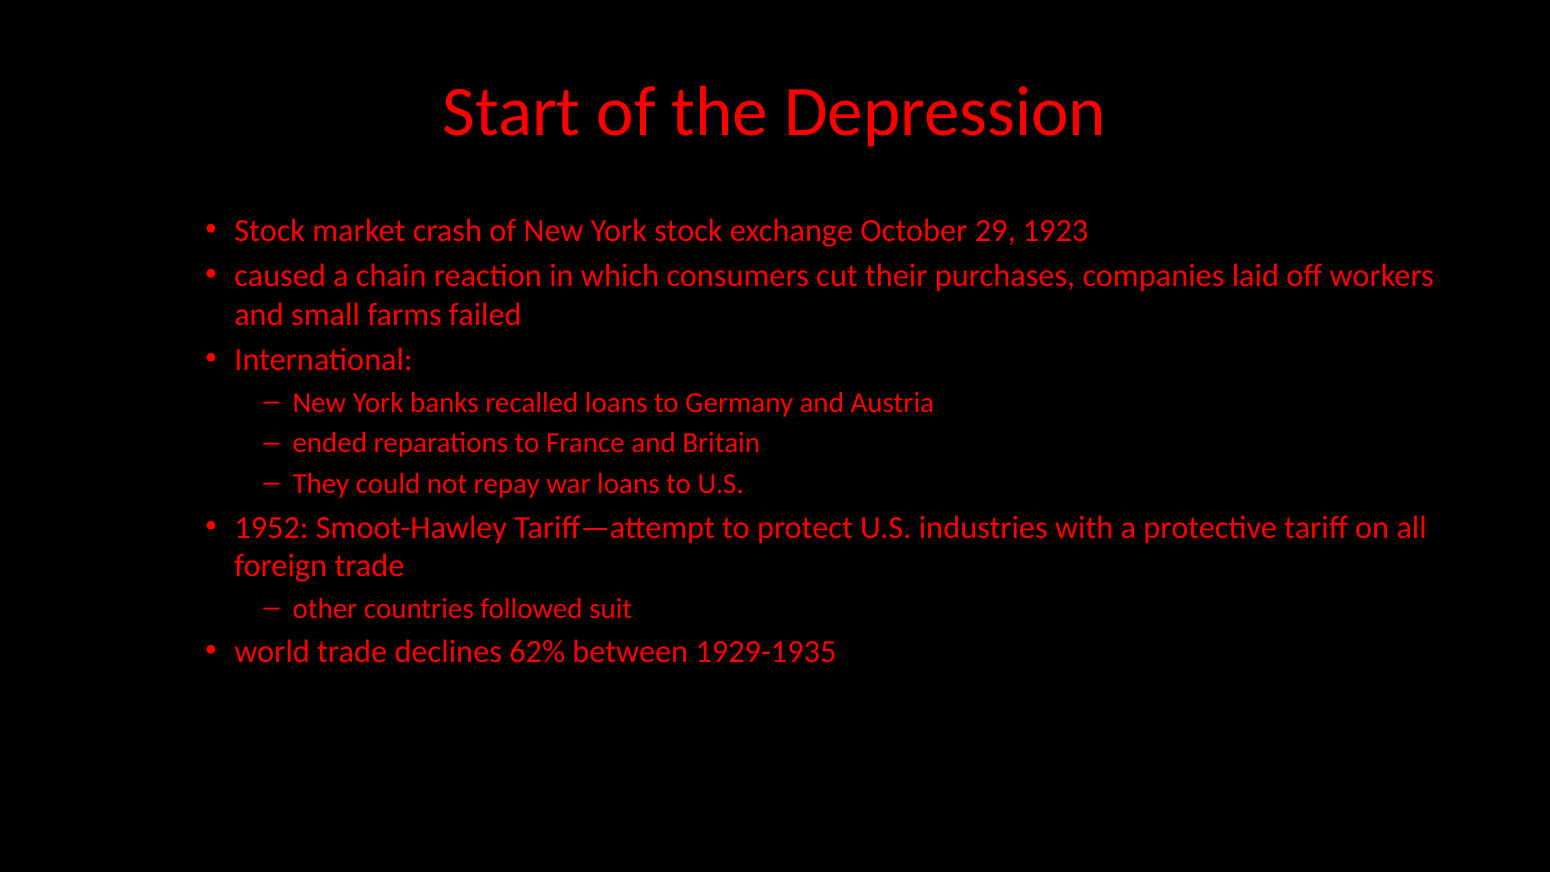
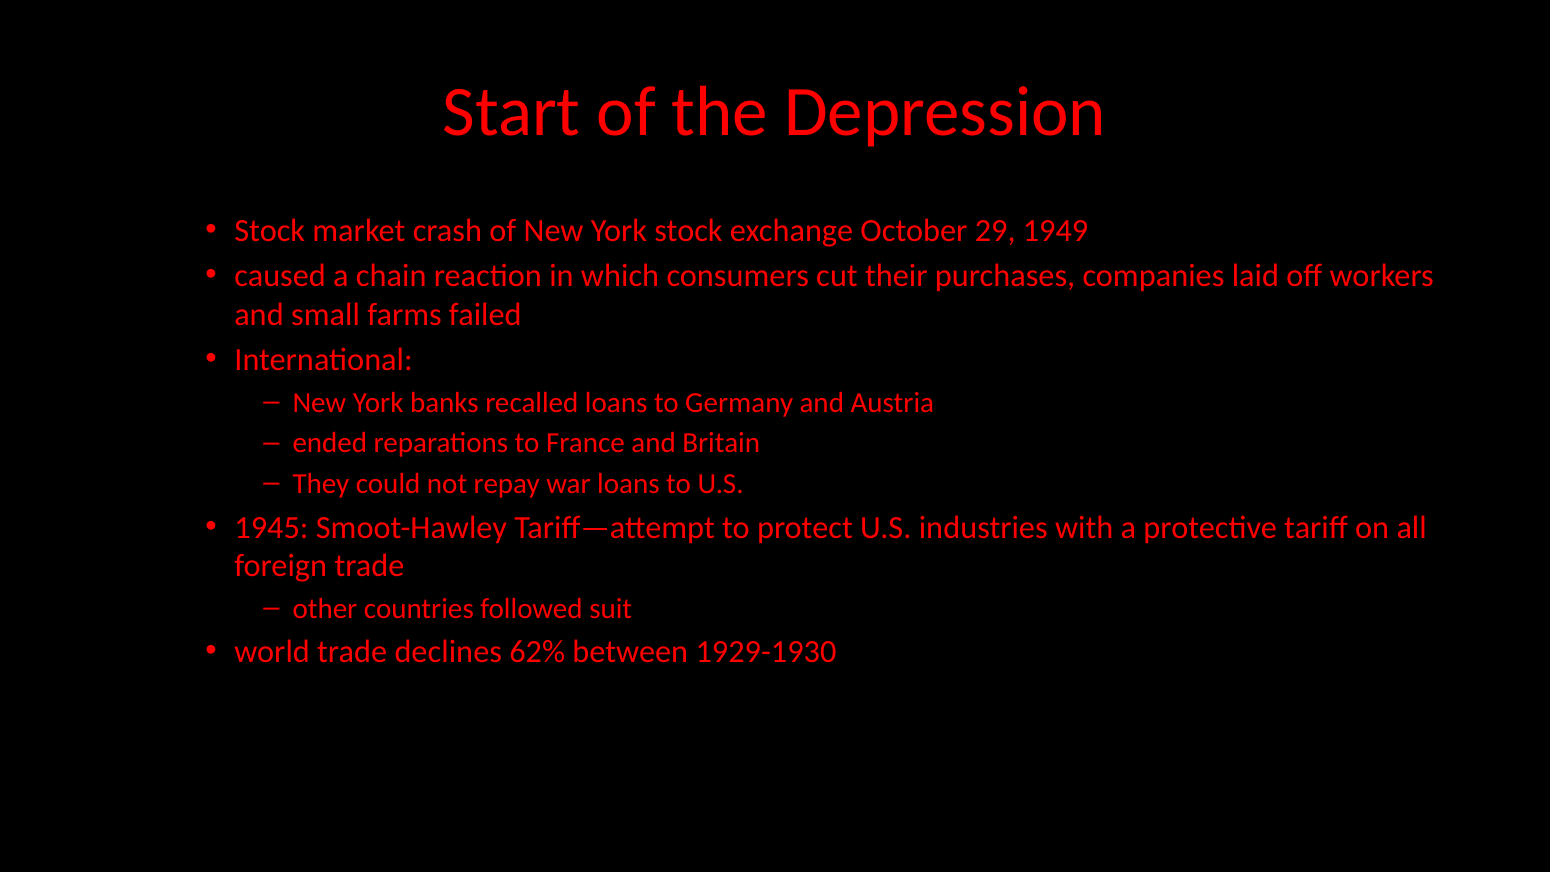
1923: 1923 -> 1949 (1056, 231)
1952: 1952 -> 1945 (271, 527)
1929-1935: 1929-1935 -> 1929-1930 (766, 652)
